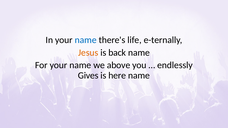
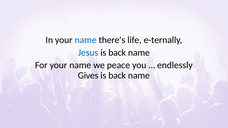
Jesus colour: orange -> blue (88, 53)
above: above -> peace (119, 65)
here: here -> back (117, 76)
